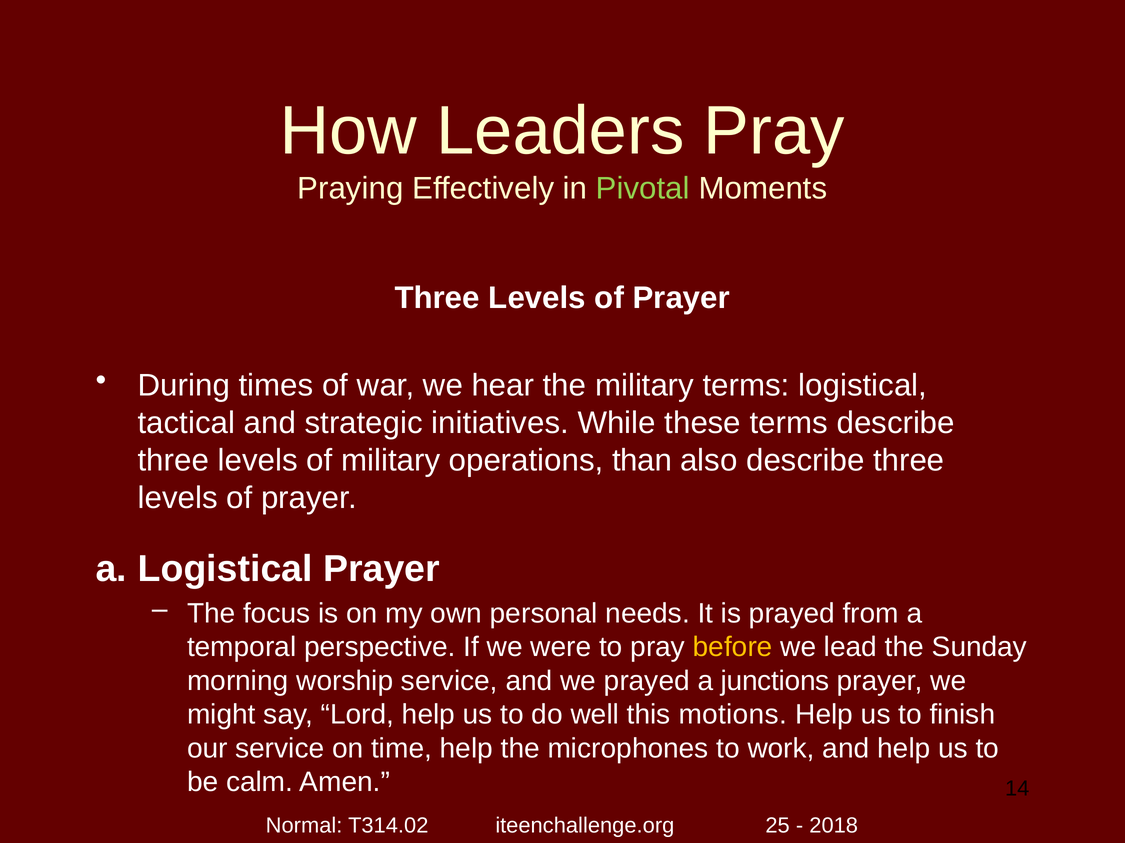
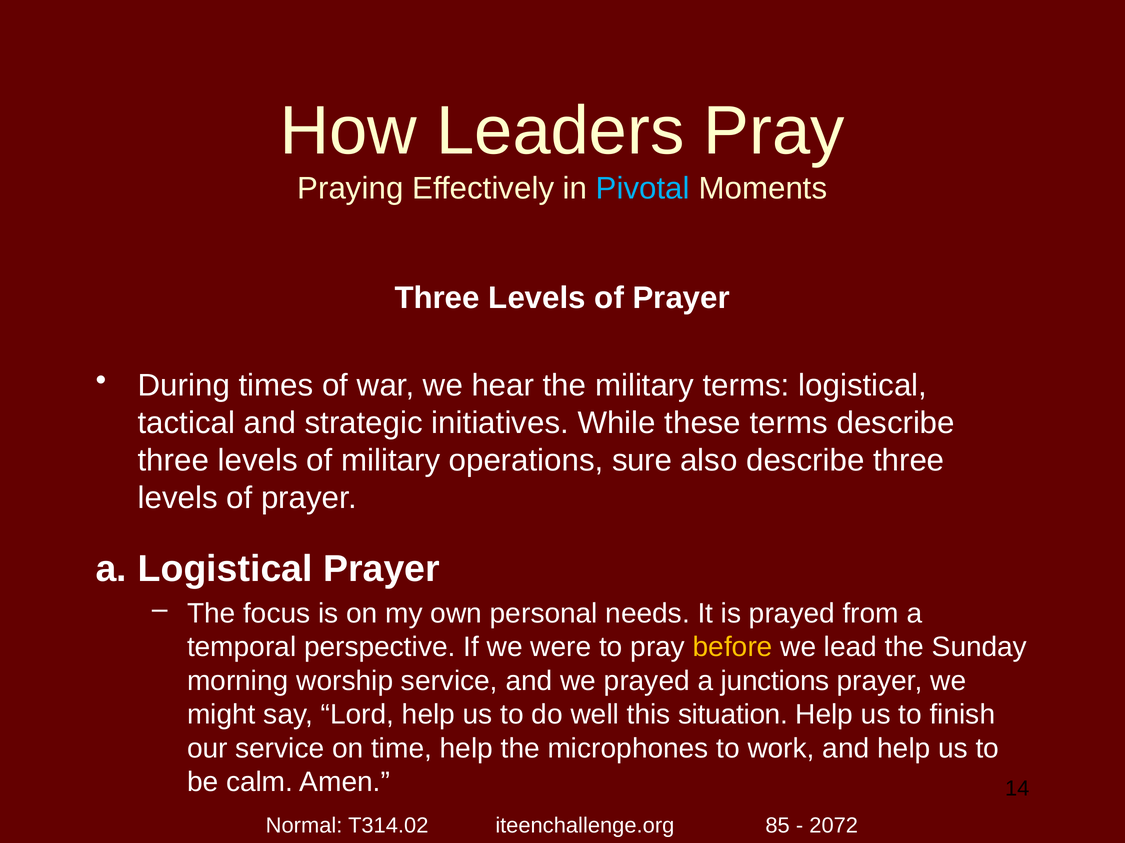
Pivotal colour: light green -> light blue (643, 189)
than: than -> sure (642, 461)
motions: motions -> situation (733, 715)
25: 25 -> 85 (778, 827)
2018: 2018 -> 2072 (834, 827)
